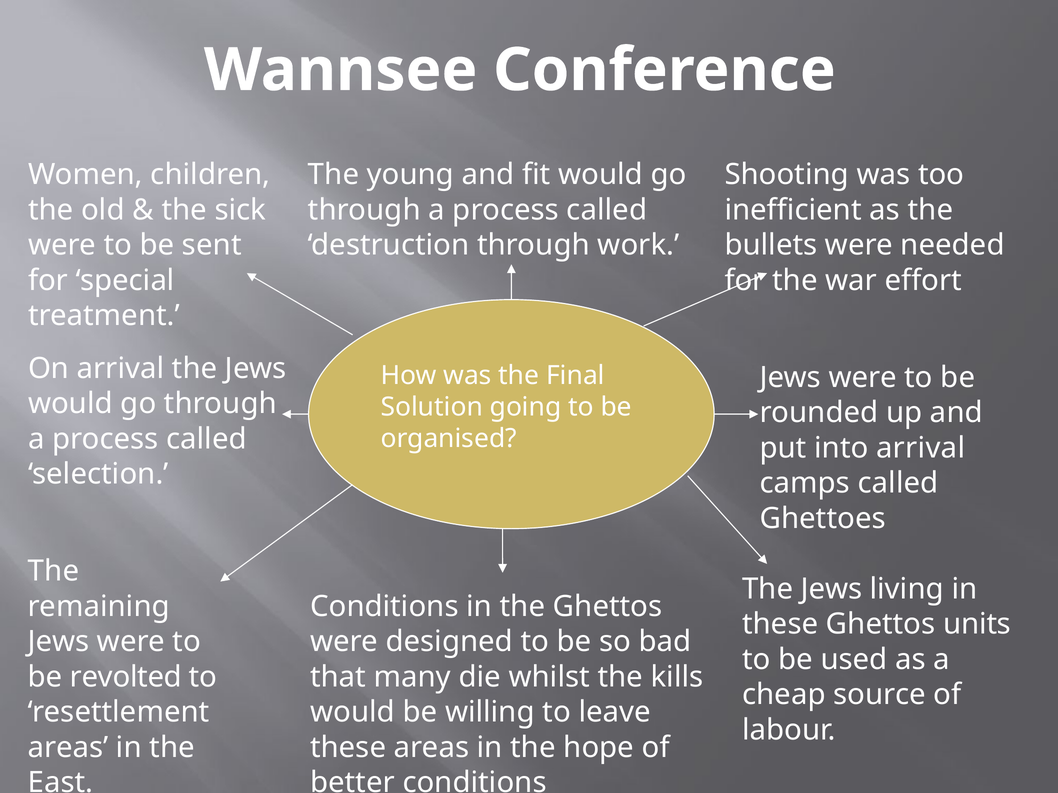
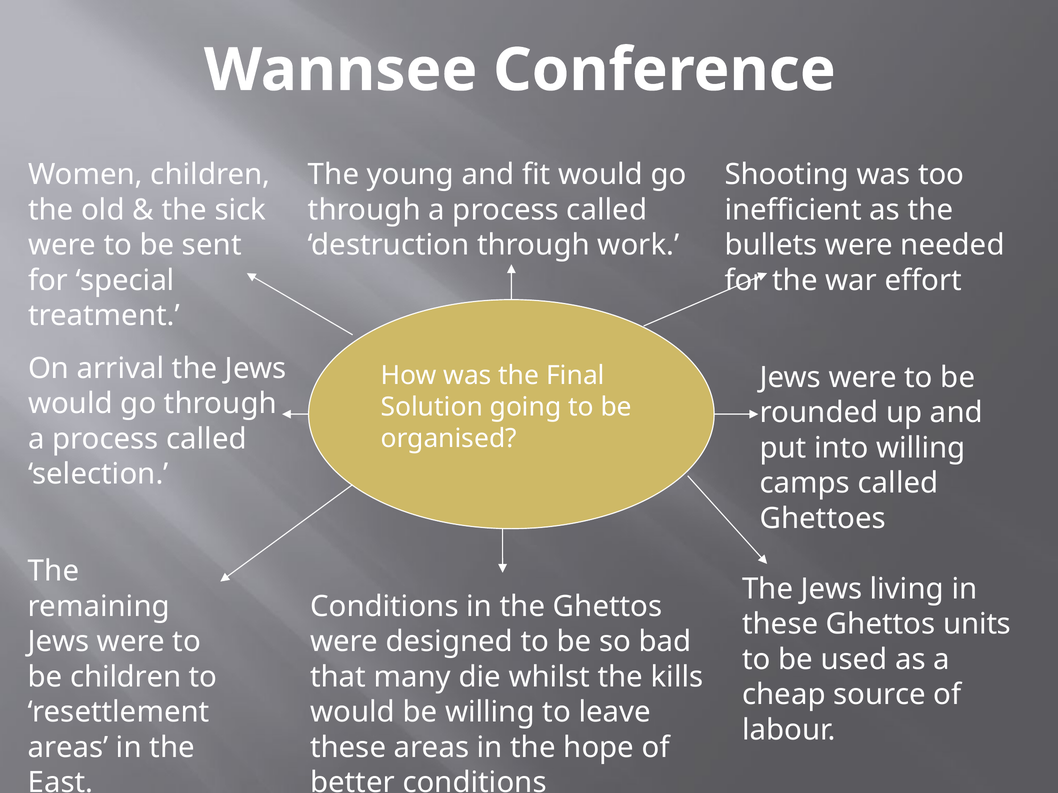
into arrival: arrival -> willing (921, 448)
be revolted: revolted -> children (126, 677)
